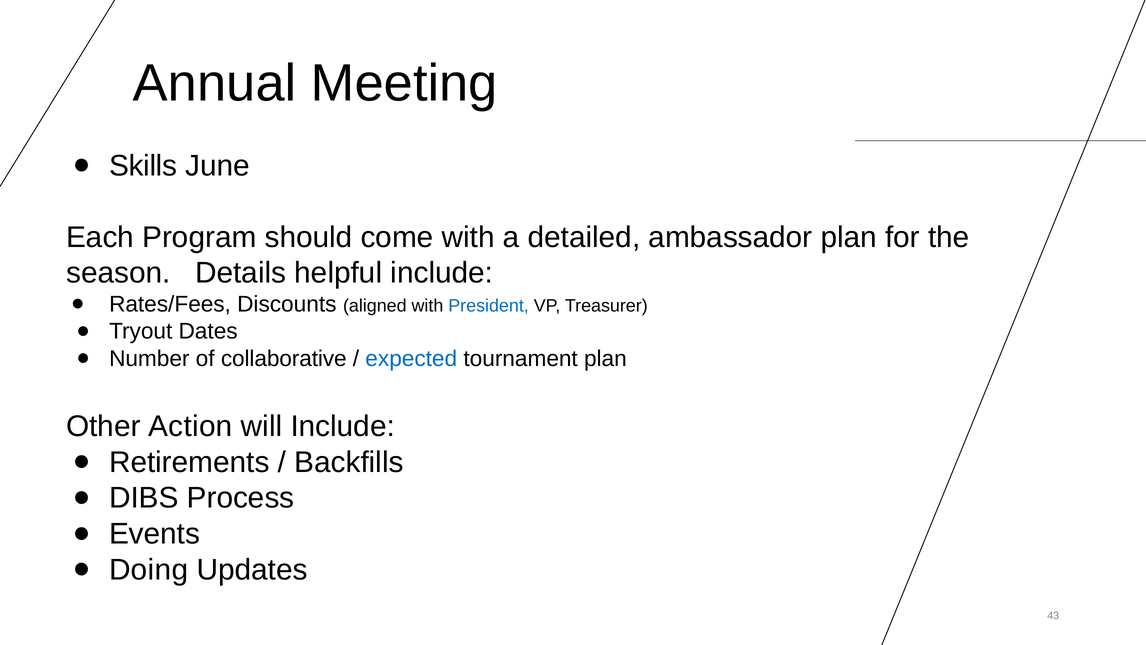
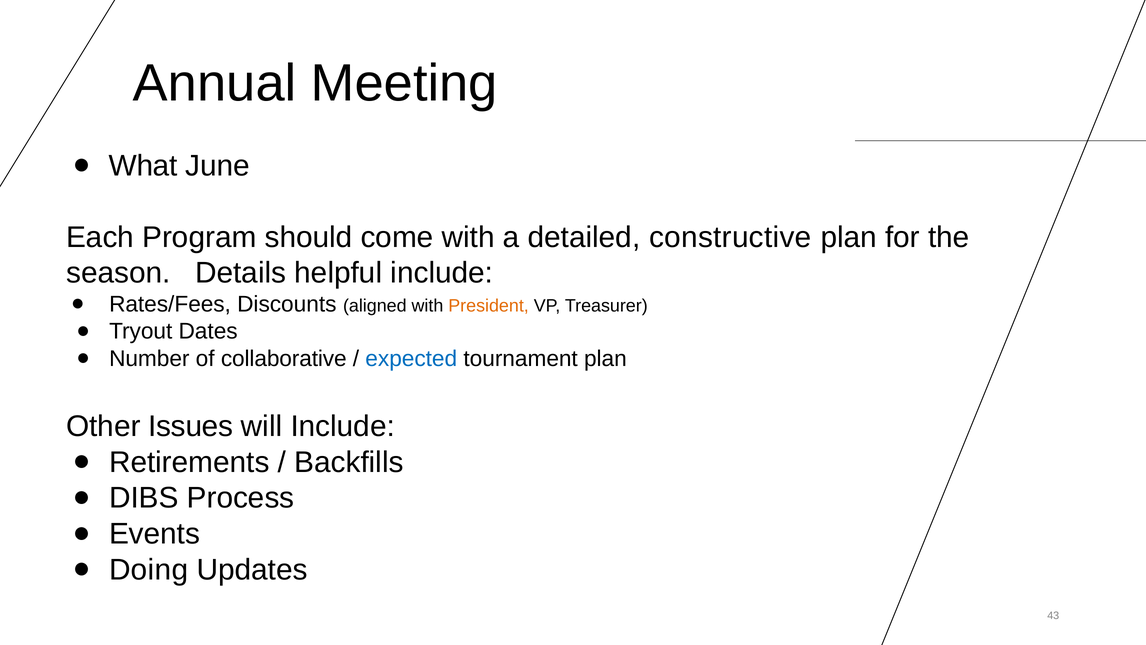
Skills: Skills -> What (143, 166)
ambassador: ambassador -> constructive (730, 237)
President colour: blue -> orange (489, 306)
Action: Action -> Issues (191, 426)
